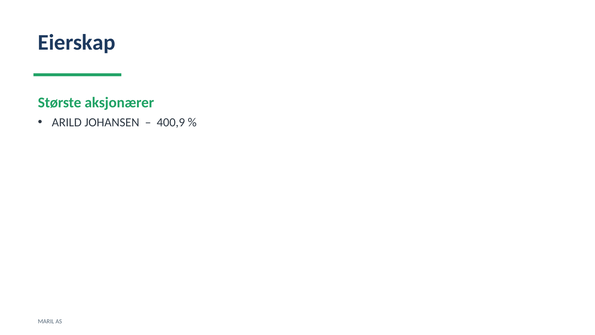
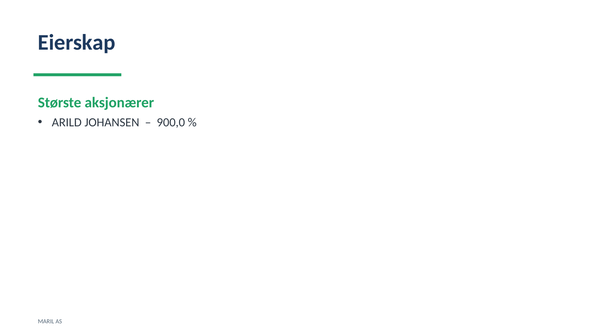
400,9: 400,9 -> 900,0 (171, 122)
